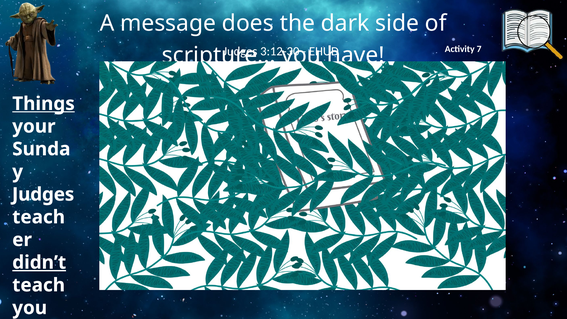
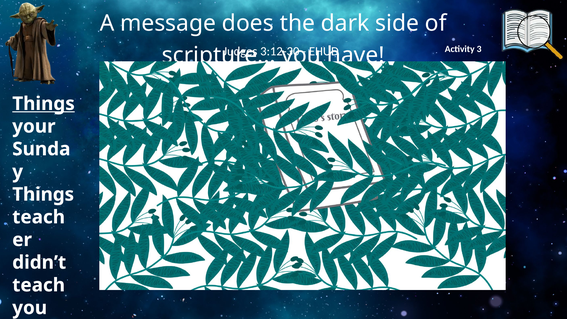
7: 7 -> 3 (479, 49)
Judges: Judges -> Things (43, 194)
didn’t underline: present -> none (39, 262)
